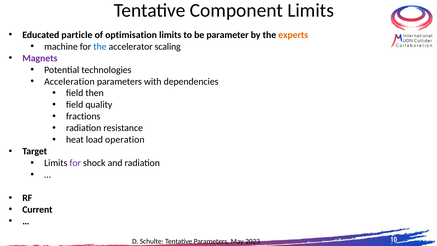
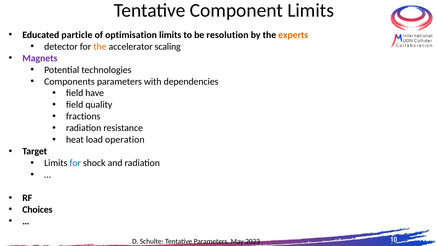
parameter: parameter -> resolution (227, 35)
machine: machine -> detector (61, 46)
the colour: blue -> orange (100, 46)
Acceleration: Acceleration -> Components (69, 81)
then: then -> have (95, 93)
for colour: purple -> blue (75, 163)
Current: Current -> Choices (37, 210)
